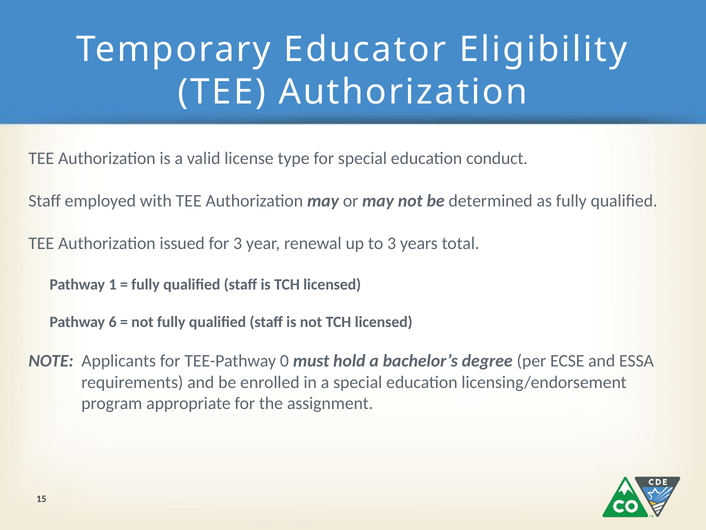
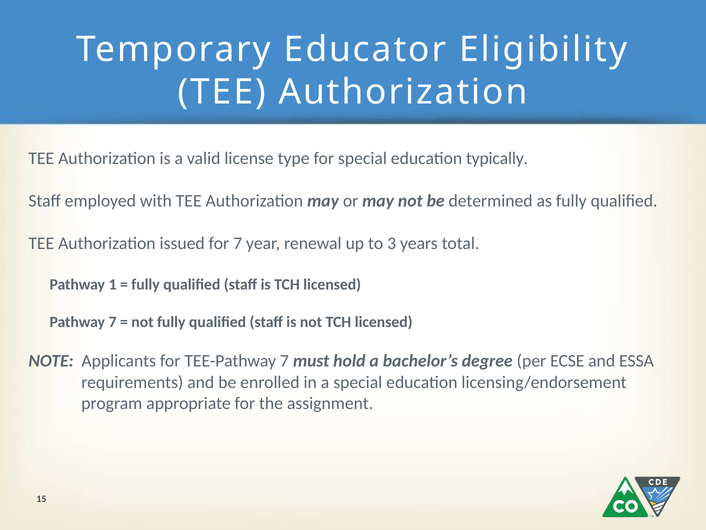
conduct: conduct -> typically (497, 158)
for 3: 3 -> 7 (238, 243)
Pathway 6: 6 -> 7 (113, 322)
TEE-Pathway 0: 0 -> 7 (284, 361)
